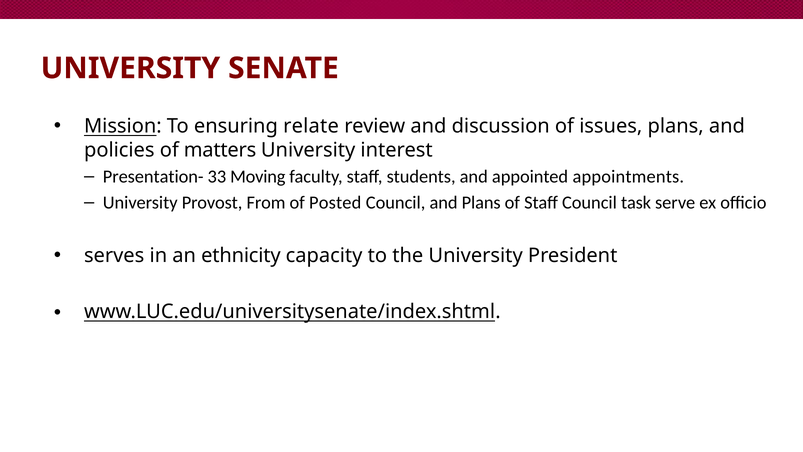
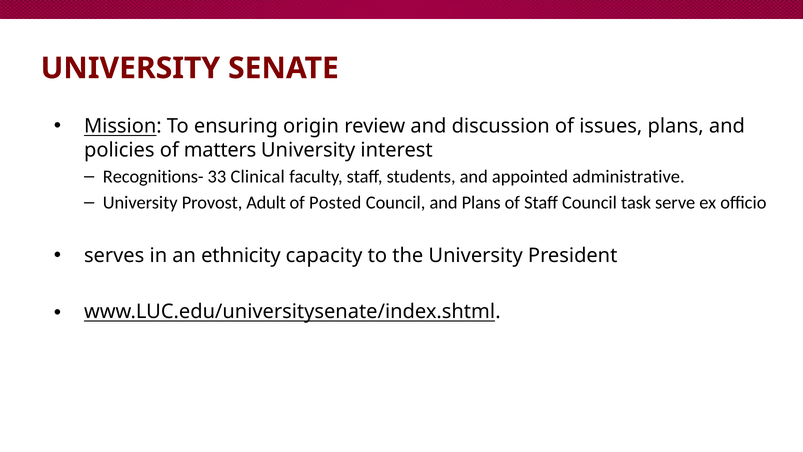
relate: relate -> origin (311, 126)
Presentation-: Presentation- -> Recognitions- (153, 177)
Moving: Moving -> Clinical (258, 177)
appointments: appointments -> administrative (628, 177)
From: From -> Adult (266, 202)
